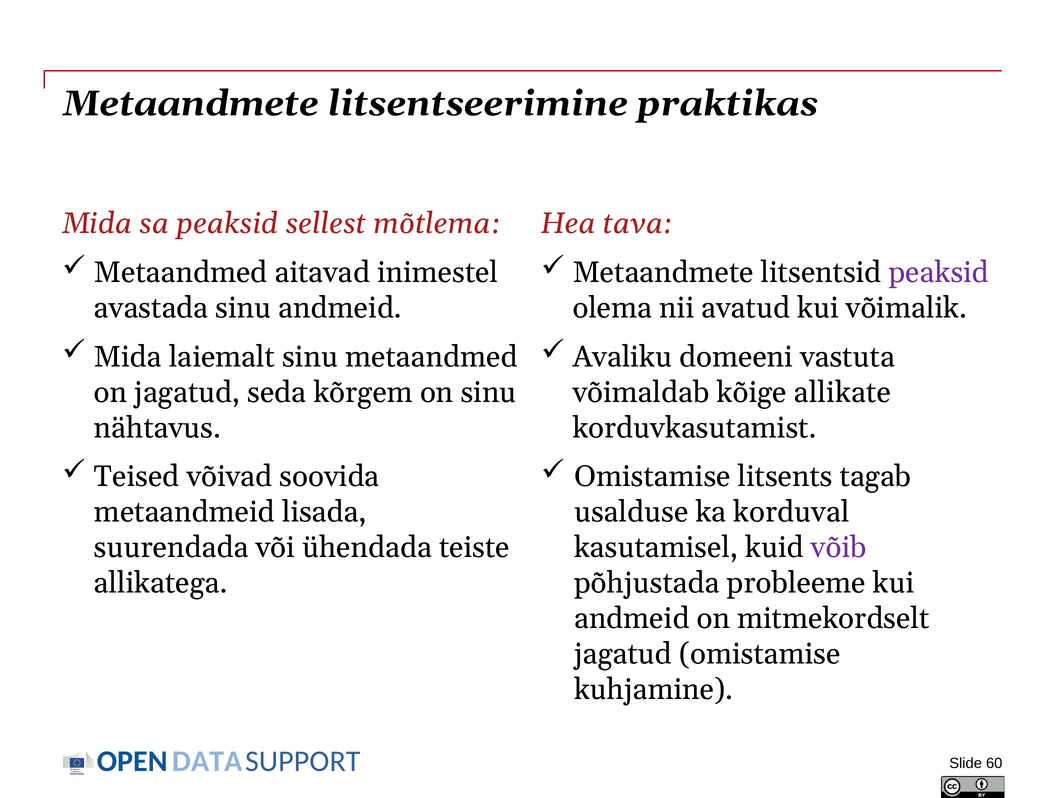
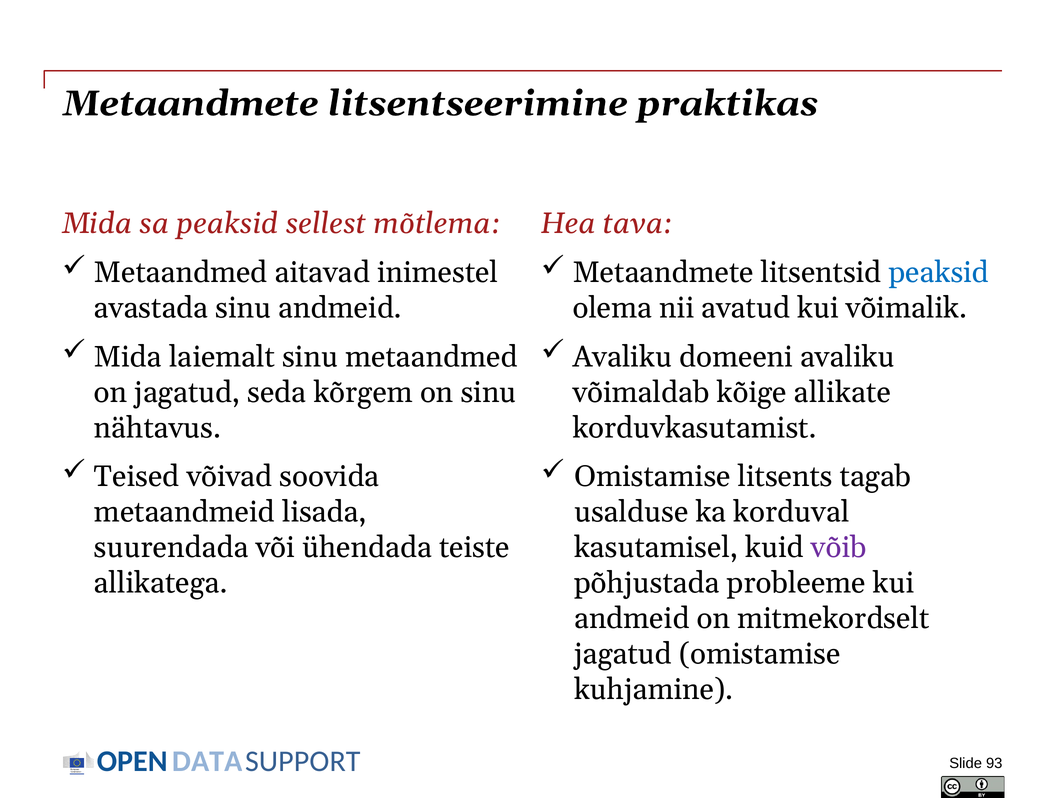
peaksid colour: purple -> blue (939, 273)
domeeni vastuta: vastuta -> avaliku (847, 357)
60: 60 -> 93 (994, 764)
